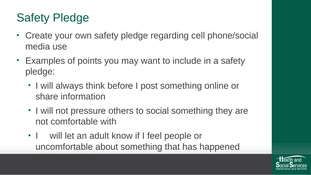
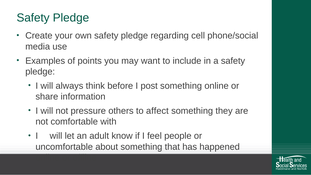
social: social -> affect (157, 111)
